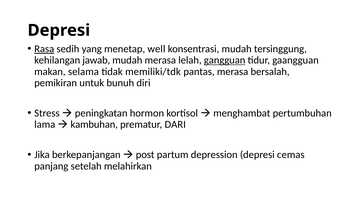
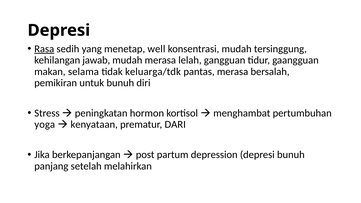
gangguan underline: present -> none (225, 60)
memiliki/tdk: memiliki/tdk -> keluarga/tdk (153, 72)
lama: lama -> yoga (45, 125)
kambuhan: kambuhan -> kenyataan (94, 125)
depresi cemas: cemas -> bunuh (291, 155)
